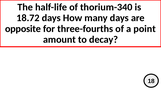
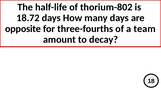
thorium-340: thorium-340 -> thorium-802 (106, 7)
point: point -> team (145, 29)
